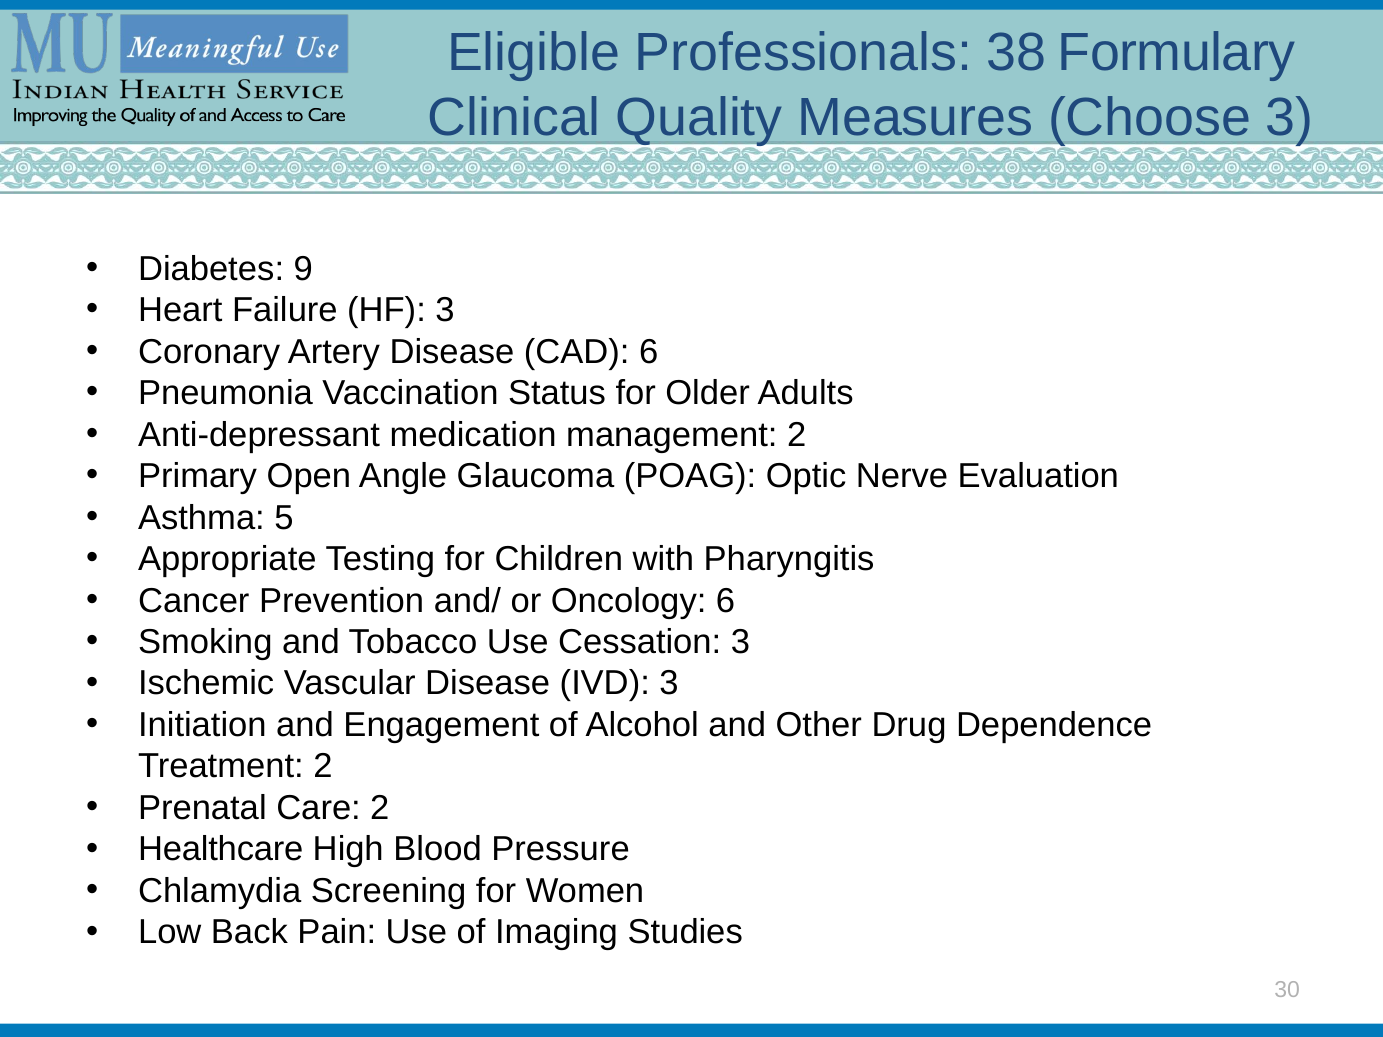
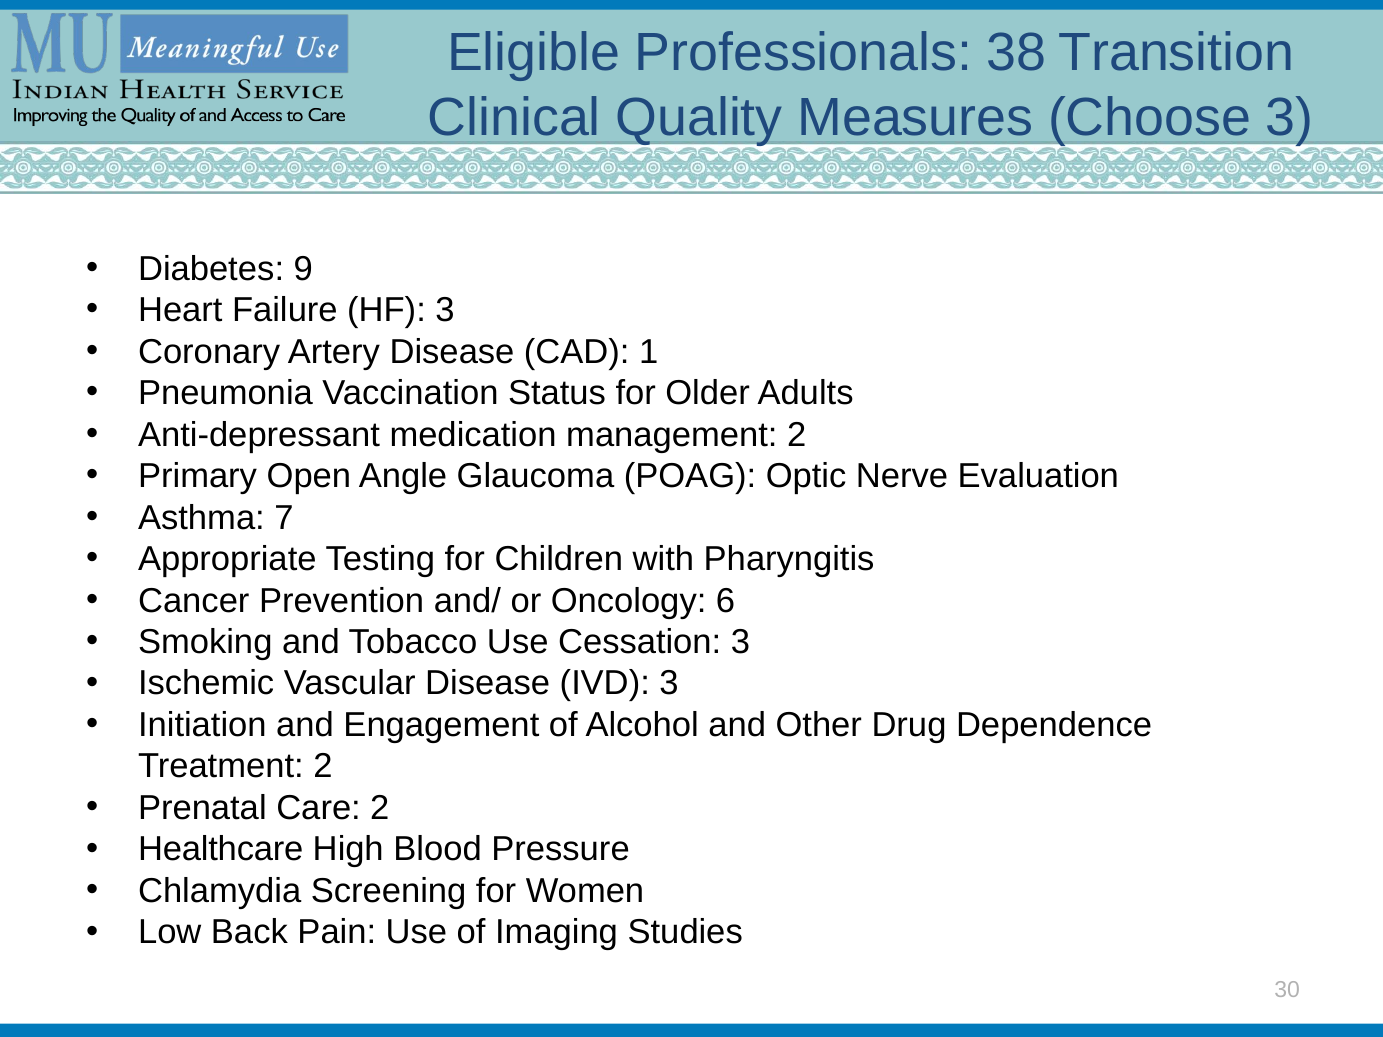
Formulary: Formulary -> Transition (1176, 53)
CAD 6: 6 -> 1 (649, 352)
5: 5 -> 7 (284, 518)
